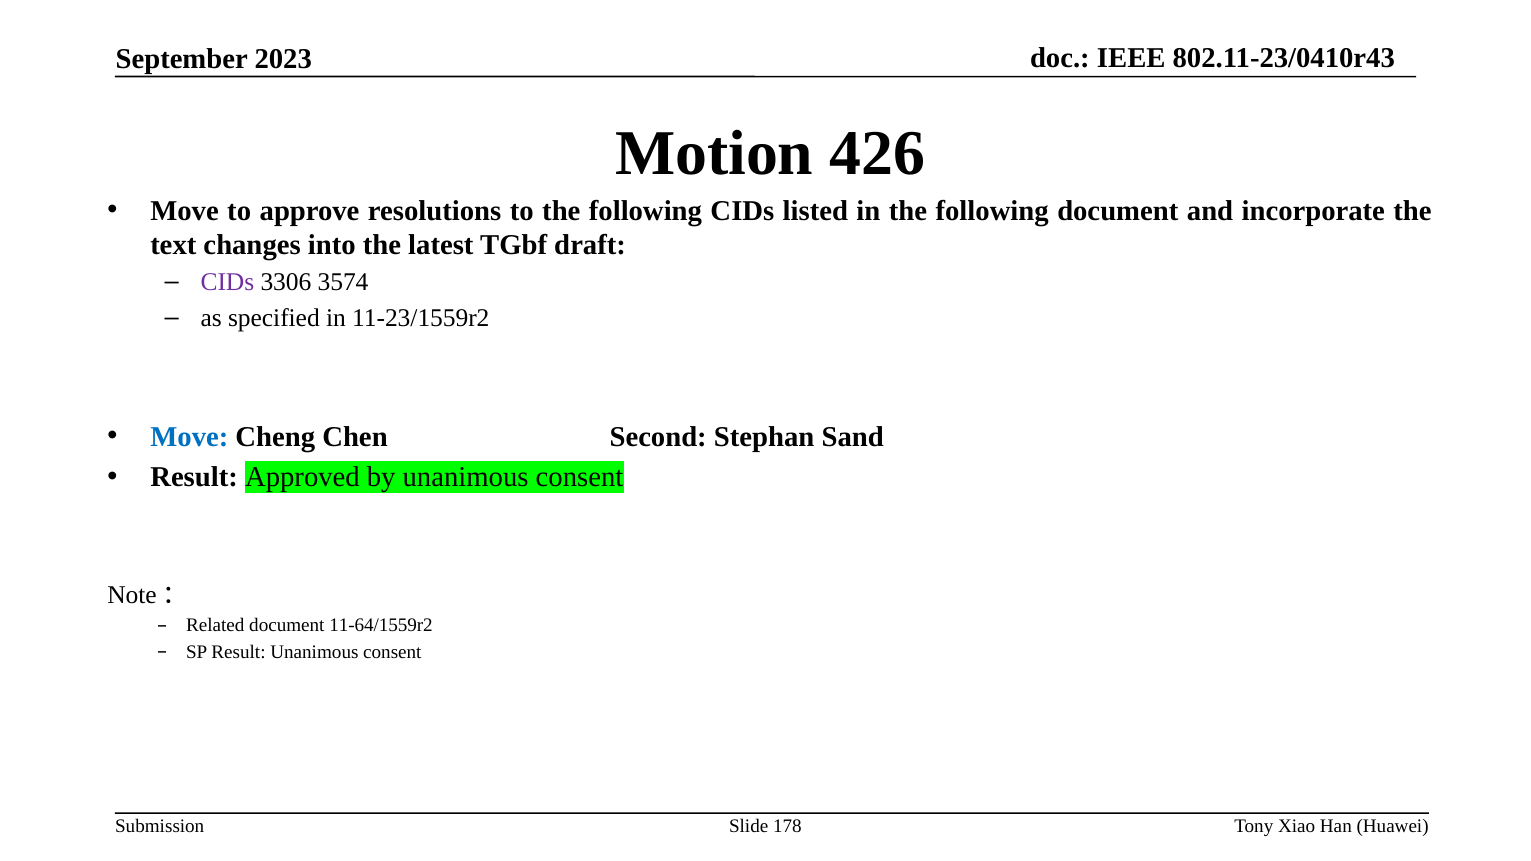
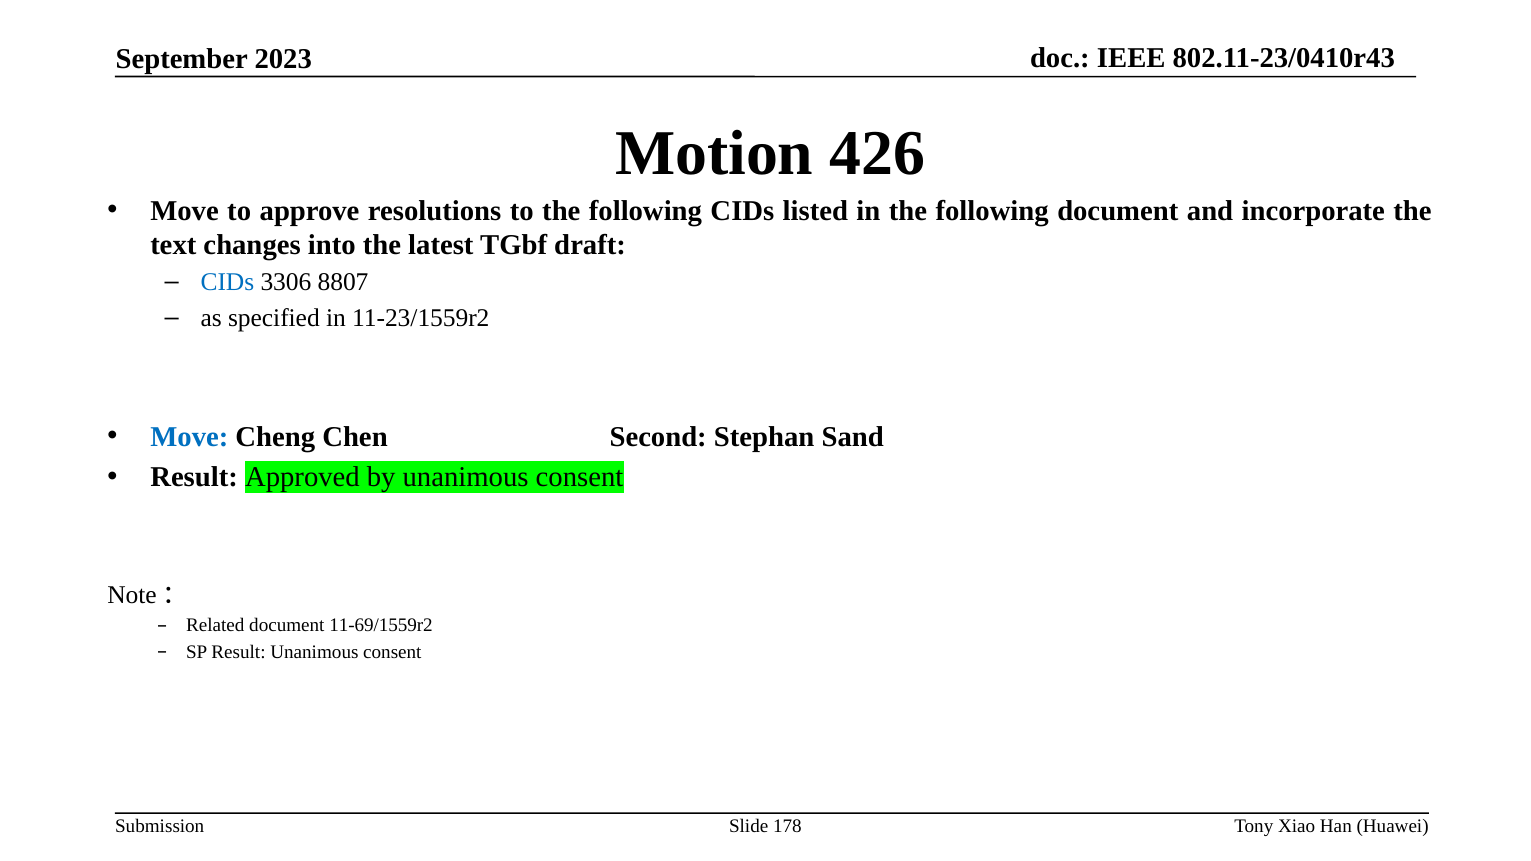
CIDs colour: purple -> blue (227, 282)
3574: 3574 -> 8807 (343, 282)
11-64/1559r2: 11-64/1559r2 -> 11-69/1559r2 (381, 625)
